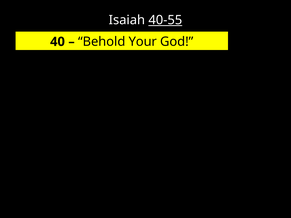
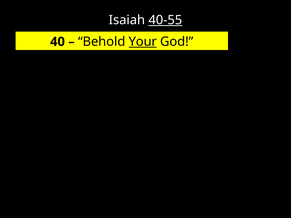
Your underline: none -> present (143, 42)
